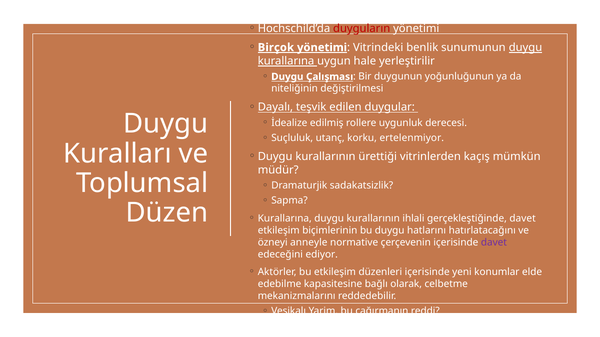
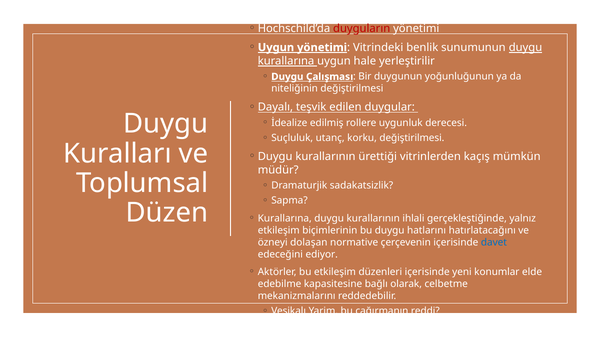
Birçok: Birçok -> Uygun (276, 48)
korku ertelenmiyor: ertelenmiyor -> değiştirilmesi (412, 138)
gerçekleştiğinde davet: davet -> yalnız (523, 219)
anneyle: anneyle -> dolaşan (309, 243)
davet colour: purple -> blue (494, 243)
